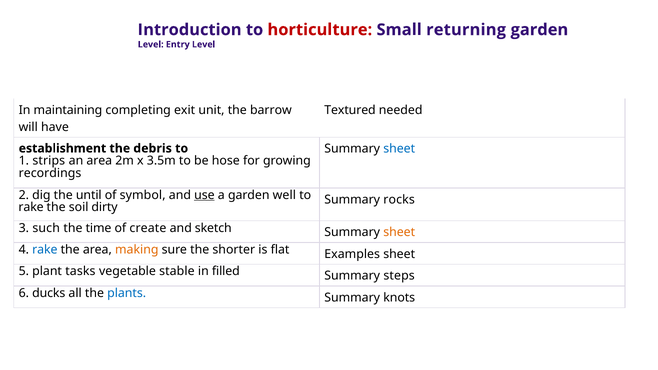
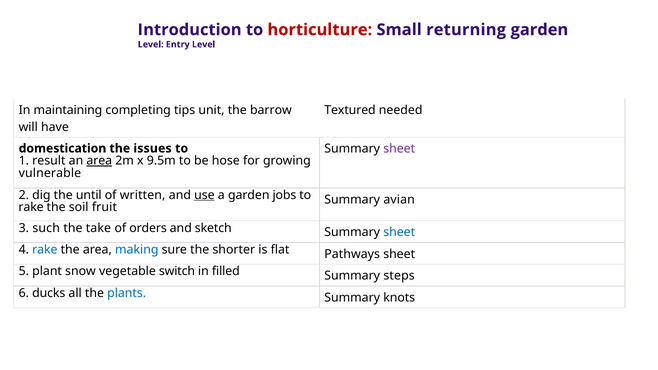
exit: exit -> tips (185, 110)
sheet colour: blue -> purple (399, 149)
establishment: establishment -> domestication (62, 148)
debris: debris -> issues (153, 148)
strips: strips -> result (49, 161)
area underline: none -> present (99, 161)
3.5m: 3.5m -> 9.5m (161, 161)
recordings: recordings -> vulnerable (50, 173)
symbol: symbol -> written (143, 195)
well: well -> jobs (284, 195)
rocks: rocks -> avian (399, 200)
dirty: dirty -> fruit (104, 207)
time: time -> take (98, 228)
create: create -> orders (148, 228)
sheet colour: orange -> blue (399, 232)
making colour: orange -> blue (137, 250)
Examples: Examples -> Pathways (352, 254)
tasks: tasks -> snow (80, 271)
stable: stable -> switch (177, 271)
